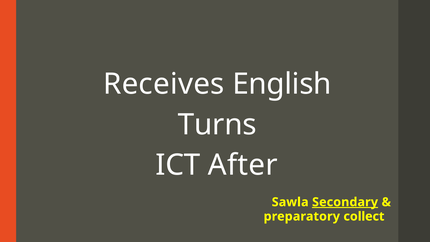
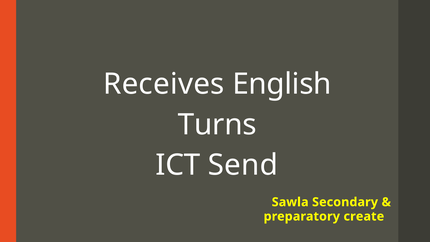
After: After -> Send (243, 165)
Secondary underline: present -> none (345, 202)
collect: collect -> create (364, 216)
